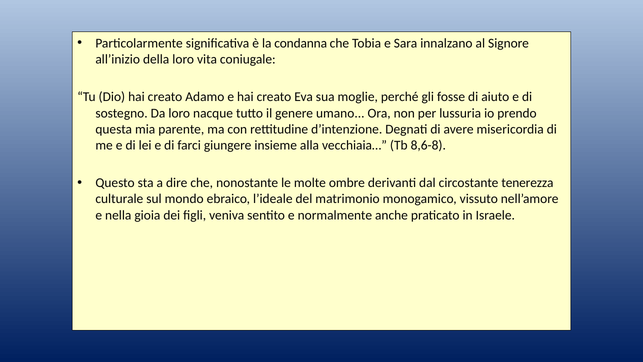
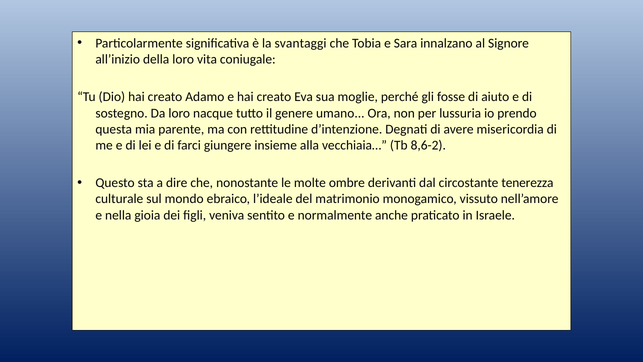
condanna: condanna -> svantaggi (301, 43)
8,6-8: 8,6-8 -> 8,6-2 (428, 145)
